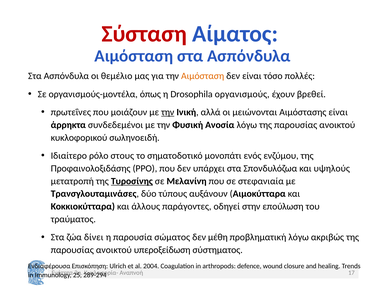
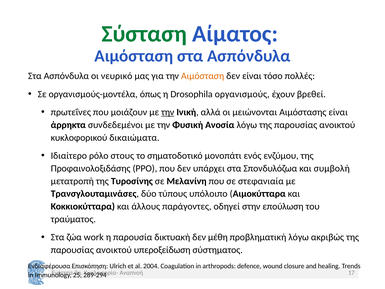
Σύσταση colour: red -> green (144, 34)
θεμέλιο: θεμέλιο -> νευρικό (117, 76)
σωληνοειδή: σωληνοειδή -> δικαιώματα (134, 137)
υψηλούς: υψηλούς -> συμβολή (332, 168)
Τυροσίνης underline: present -> none (132, 181)
αυξάνουν: αυξάνουν -> υπόλοιπο (208, 194)
δίνει: δίνει -> work (94, 237)
σώματος: σώματος -> δικτυακή (172, 237)
